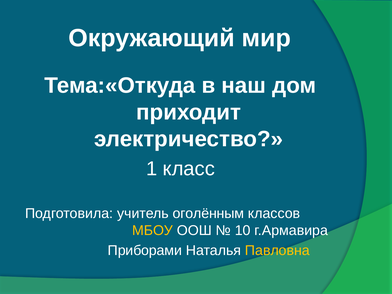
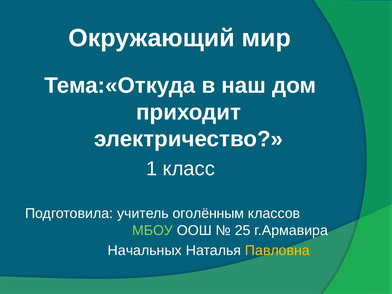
МБОУ colour: yellow -> light green (153, 230)
10: 10 -> 25 (243, 230)
Приборами: Приборами -> Начальных (145, 250)
